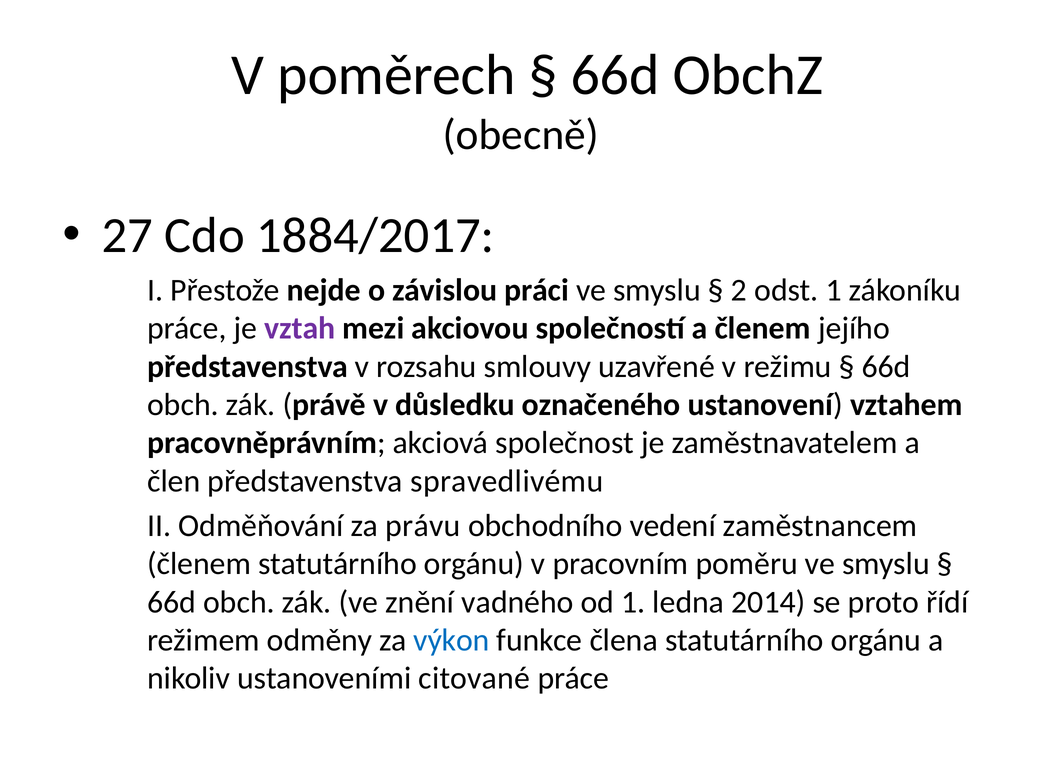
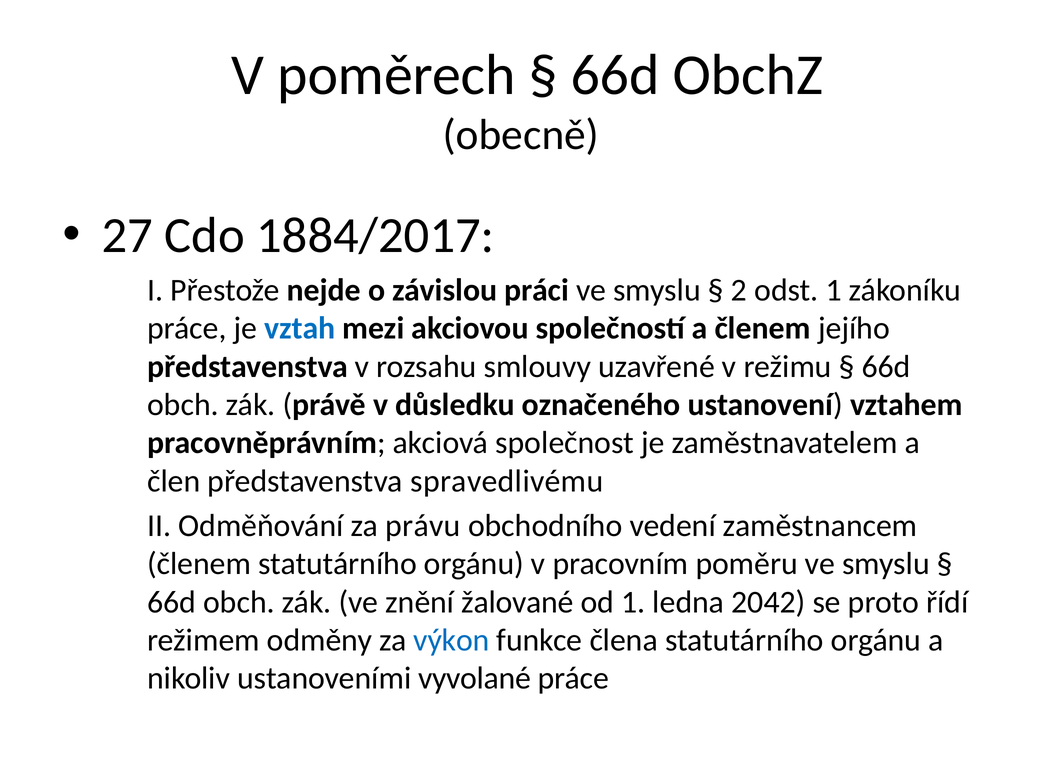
vztah colour: purple -> blue (300, 328)
vadného: vadného -> žalované (518, 602)
2014: 2014 -> 2042 (768, 602)
citované: citované -> vyvolané (475, 678)
